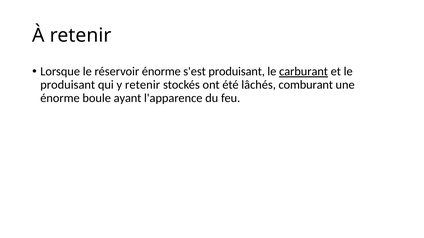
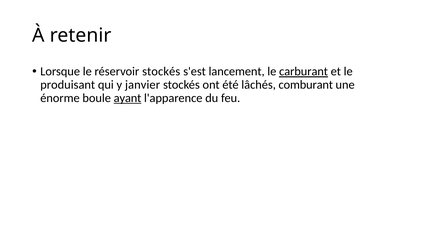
réservoir énorme: énorme -> stockés (161, 72)
s'est produisant: produisant -> lancement (237, 72)
y retenir: retenir -> janvier (143, 85)
ayant underline: none -> present (128, 98)
